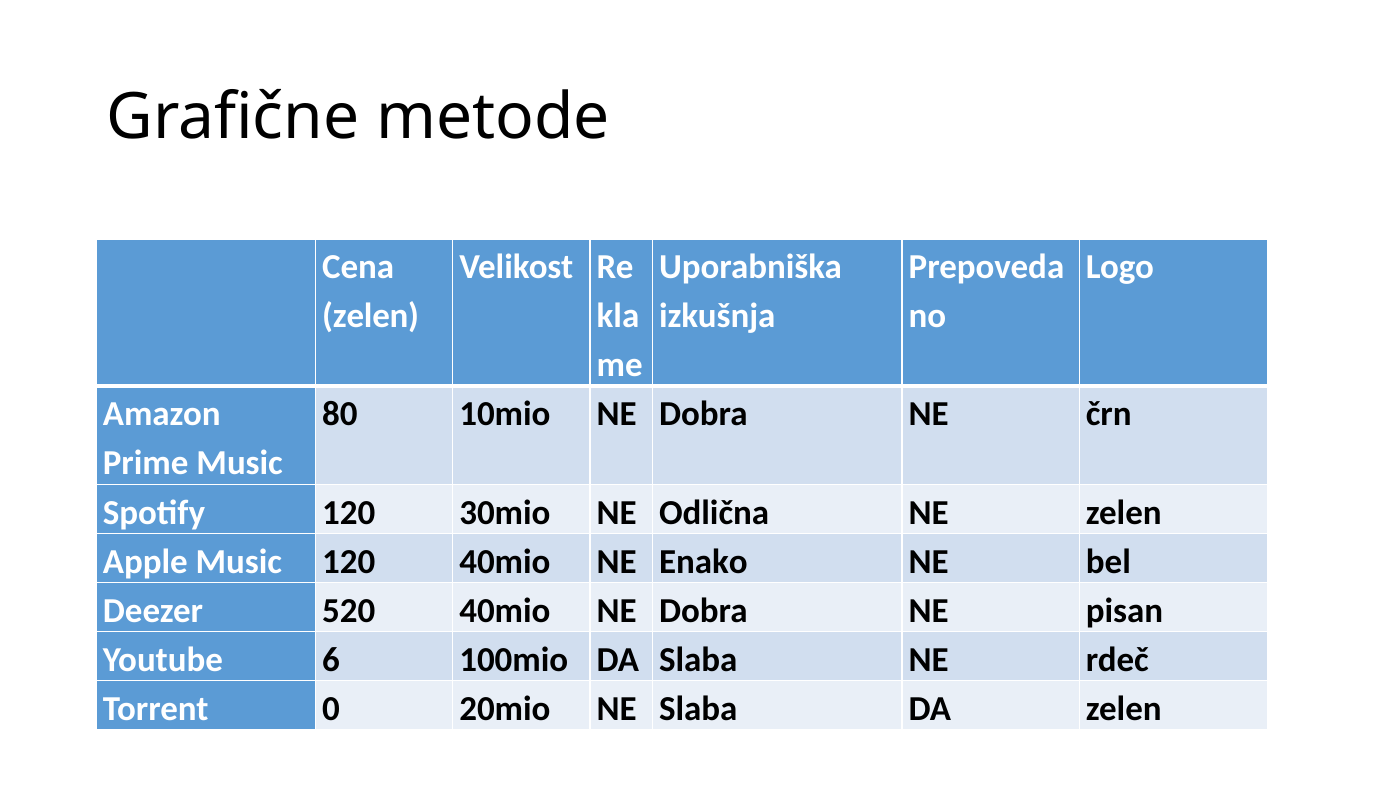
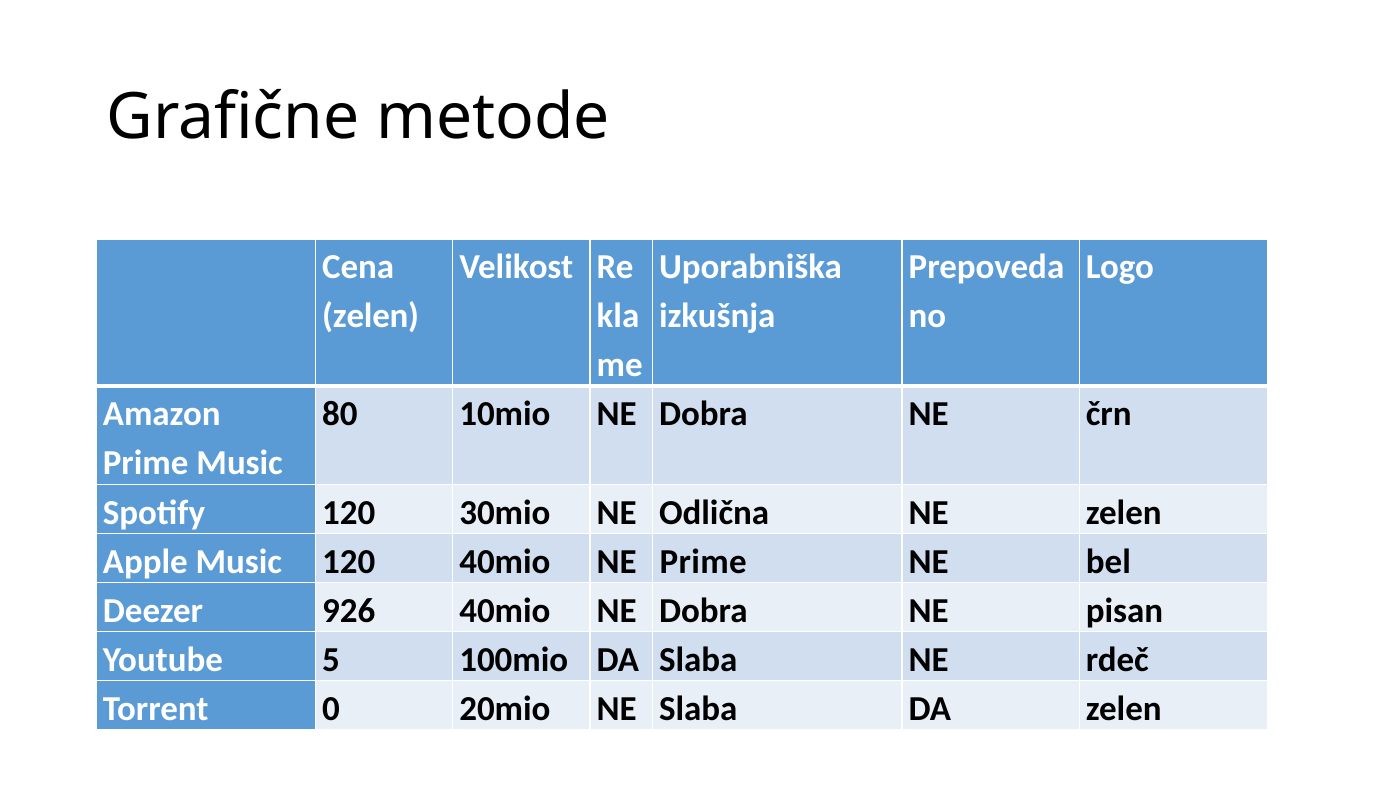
NE Enako: Enako -> Prime (703, 561)
520: 520 -> 926 (349, 611)
6: 6 -> 5 (331, 660)
